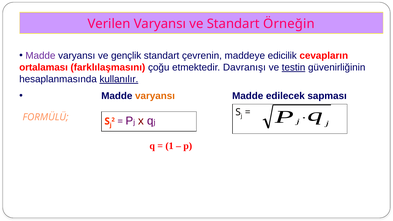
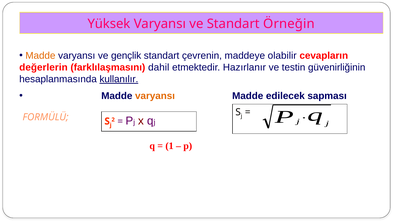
Verilen: Verilen -> Yüksek (109, 24)
Madde colour: purple -> orange (40, 56)
edicilik: edicilik -> olabilir (282, 56)
ortalaması: ortalaması -> değerlerin (43, 67)
çoğu: çoğu -> dahil (159, 67)
Davranışı: Davranışı -> Hazırlanır (244, 67)
testin underline: present -> none (294, 67)
